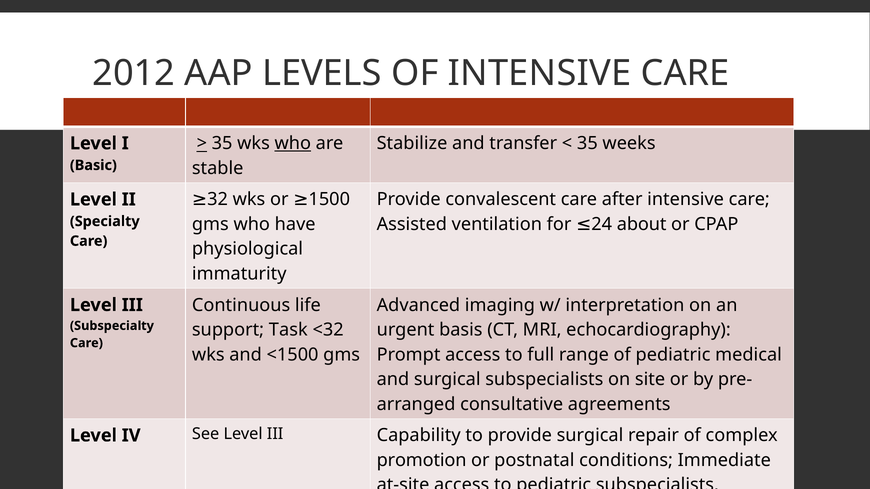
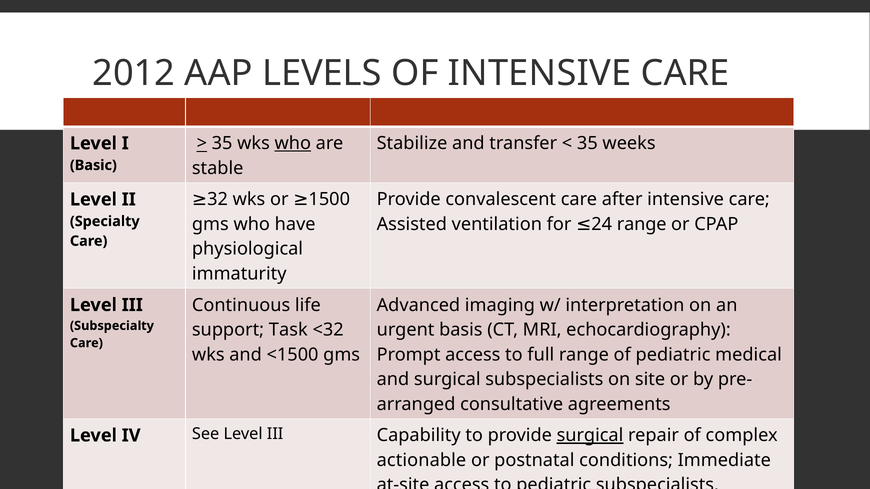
about: about -> range (642, 224)
surgical underline: none -> present (590, 436)
promotion: promotion -> actionable (421, 461)
